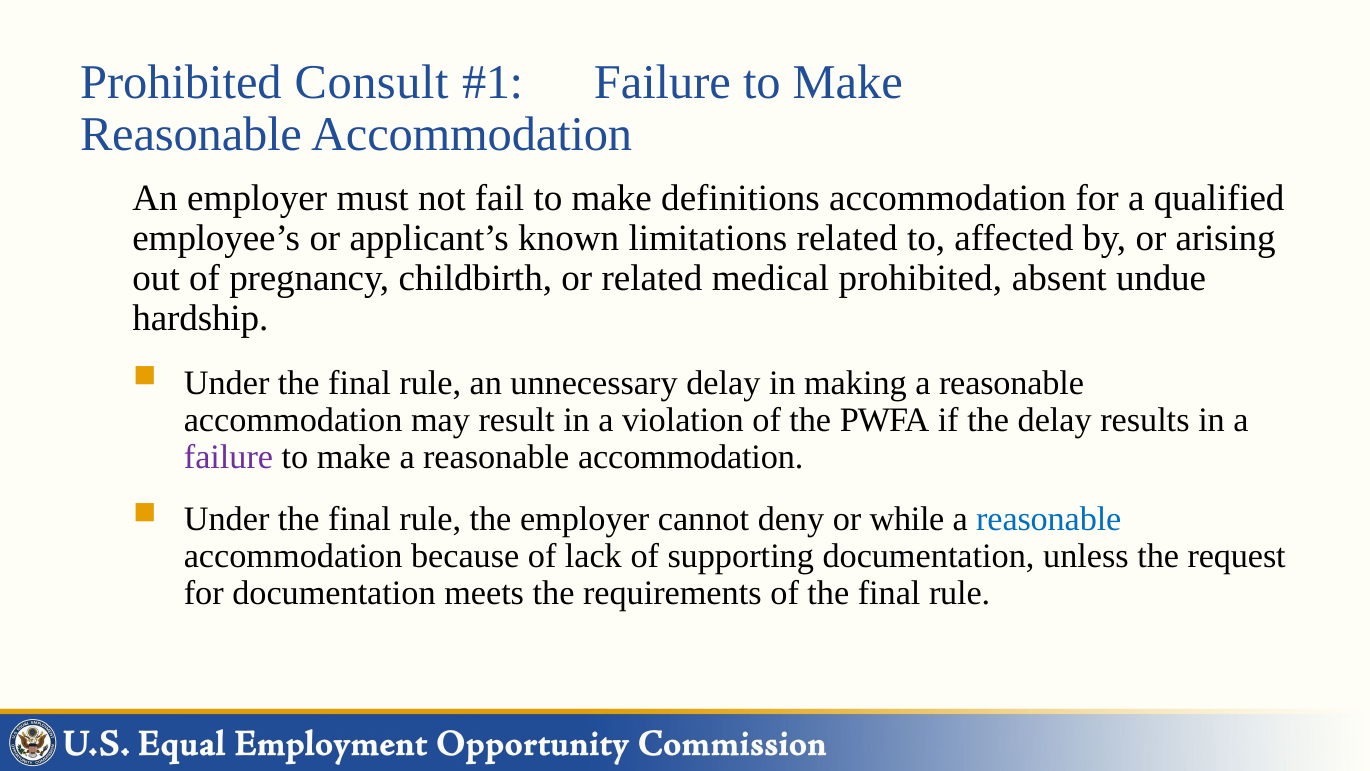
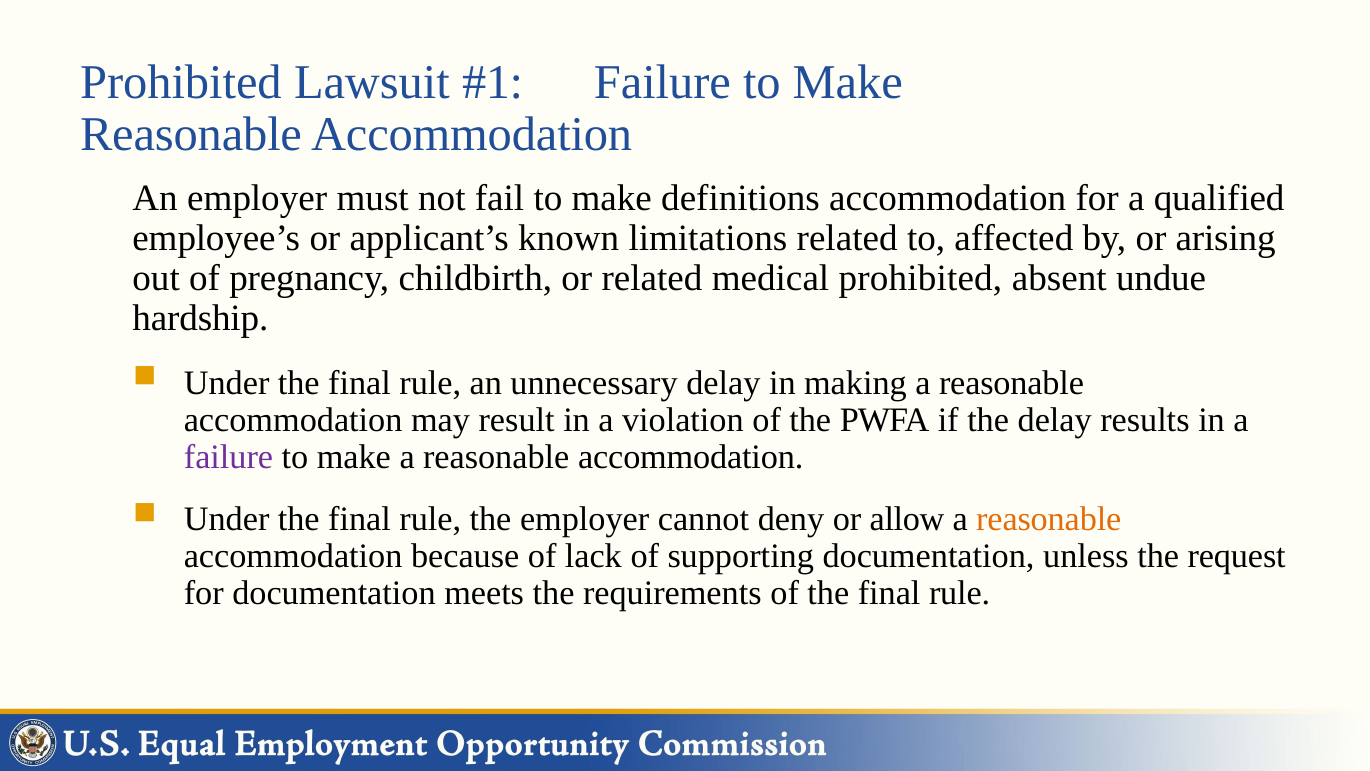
Consult: Consult -> Lawsuit (372, 82)
while: while -> allow (907, 519)
reasonable colour: blue -> orange (1049, 519)
